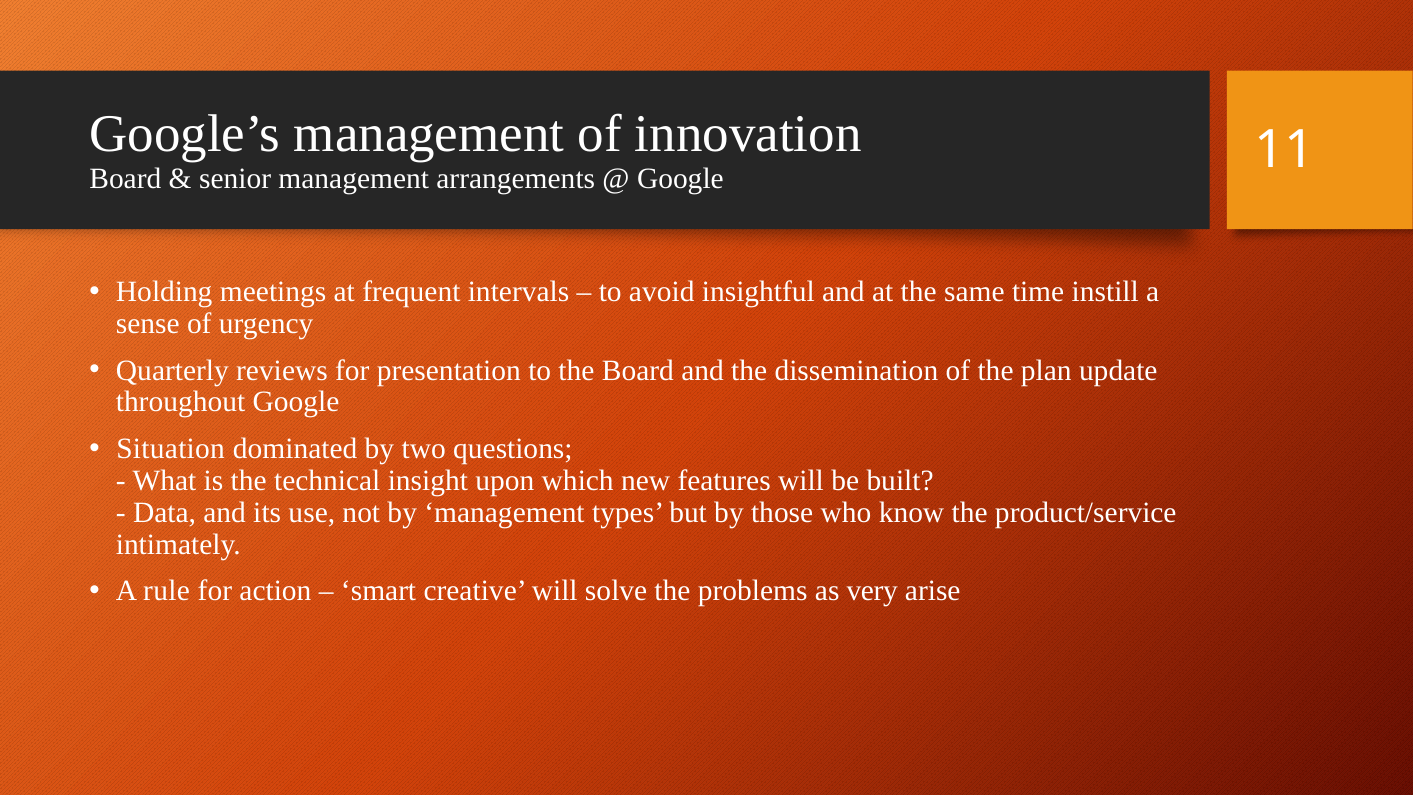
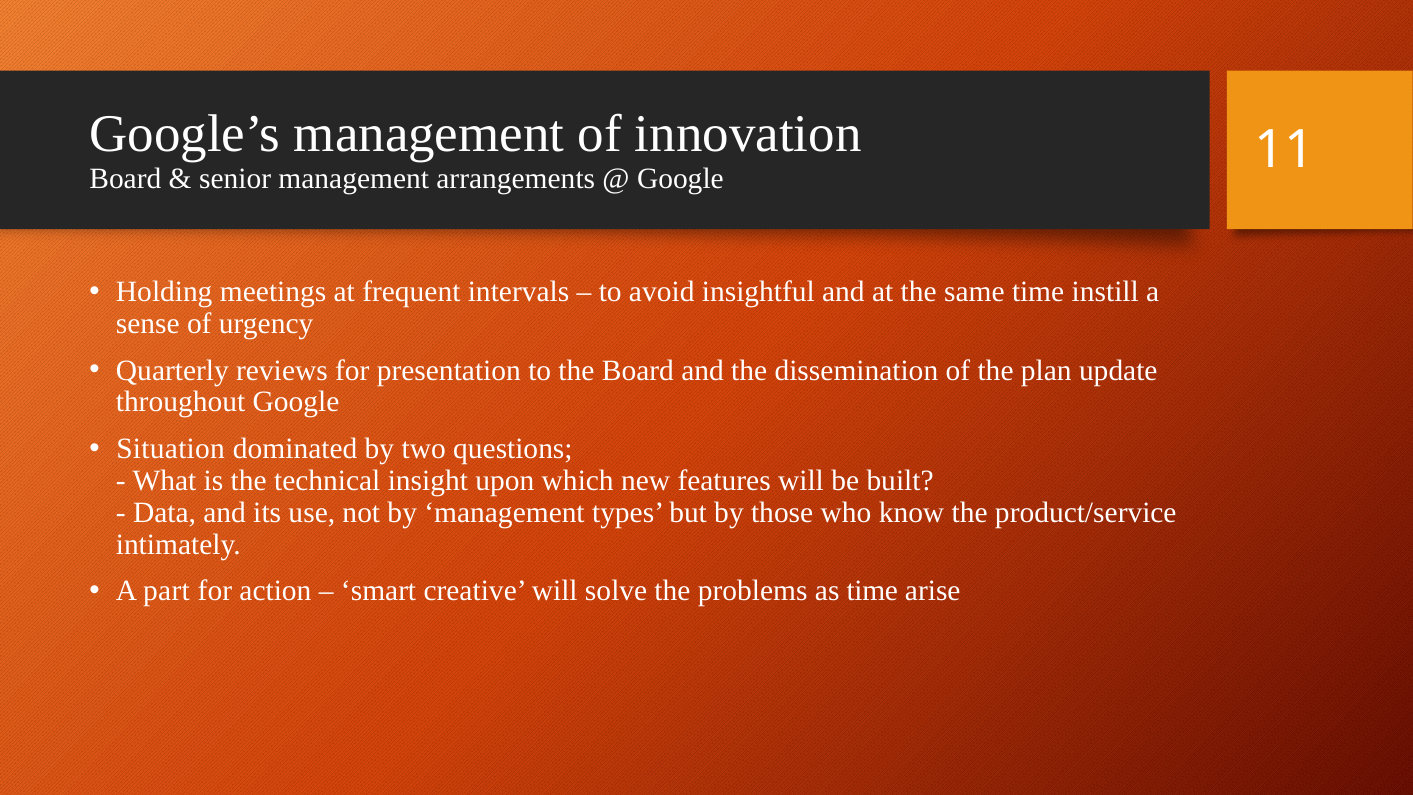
rule: rule -> part (167, 591)
as very: very -> time (872, 591)
